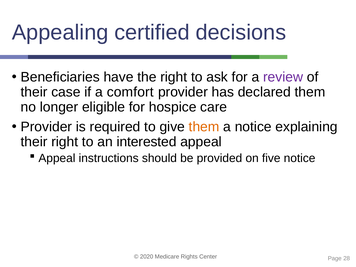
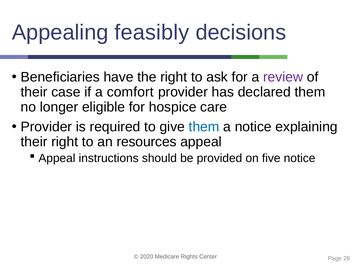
certified: certified -> feasibly (152, 32)
them colour: orange -> blue (204, 127)
interested: interested -> resources (147, 142)
